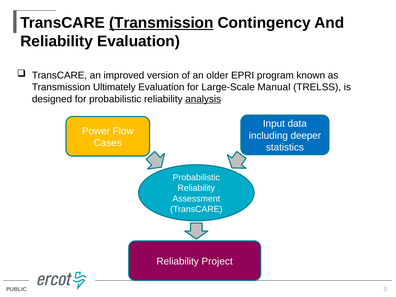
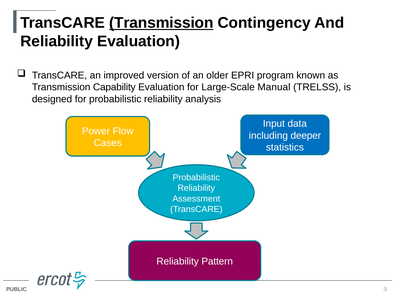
Ultimately: Ultimately -> Capability (114, 87)
analysis underline: present -> none (203, 99)
Project: Project -> Pattern (217, 261)
